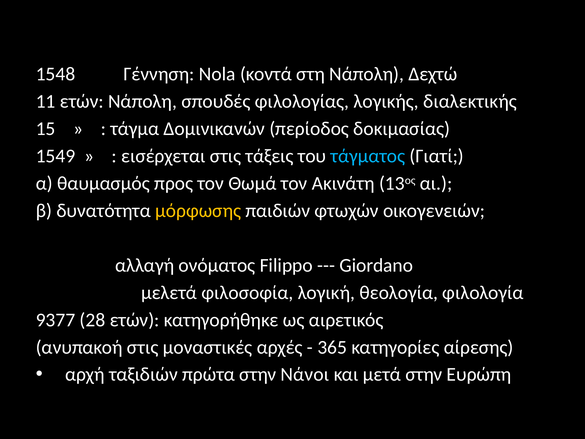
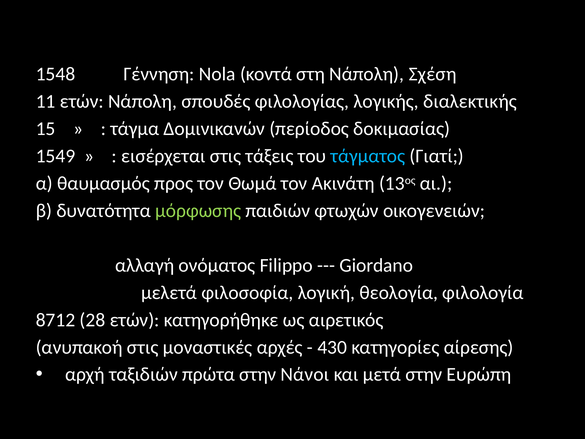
Δεχτώ: Δεχτώ -> Σχέση (433, 74)
μόρφωσης colour: yellow -> light green (198, 211)
9377: 9377 -> 8712 (56, 320)
365: 365 -> 430 (332, 347)
